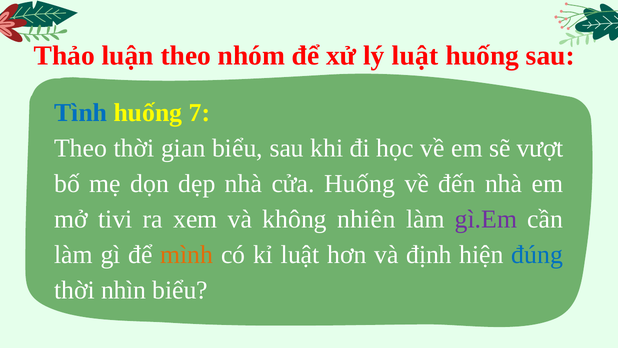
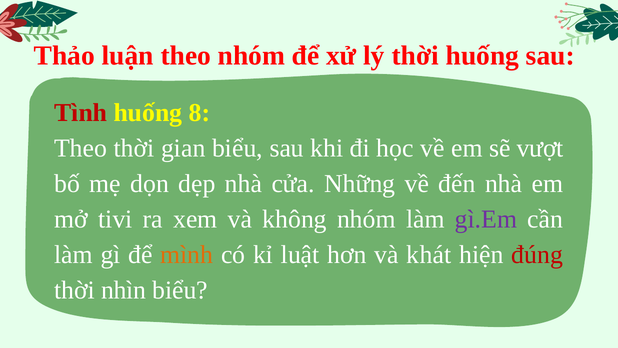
lý luật: luật -> thời (415, 56)
Tình colour: blue -> red (81, 112)
7: 7 -> 8 (199, 112)
cửa Huống: Huống -> Những (360, 183)
không nhiên: nhiên -> nhóm (366, 219)
định: định -> khát (429, 254)
đúng colour: blue -> red (537, 254)
